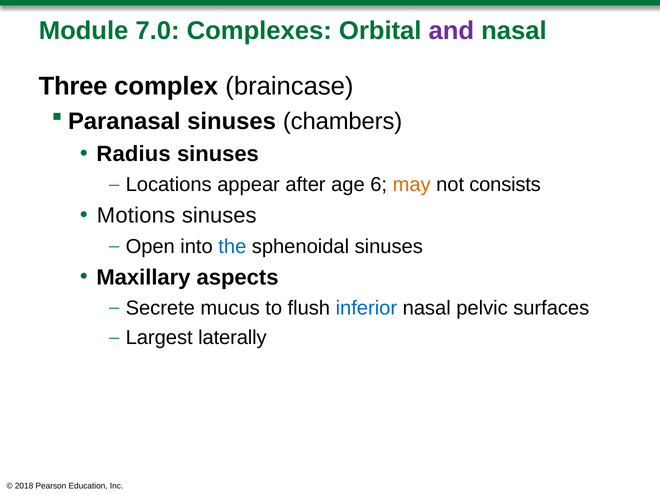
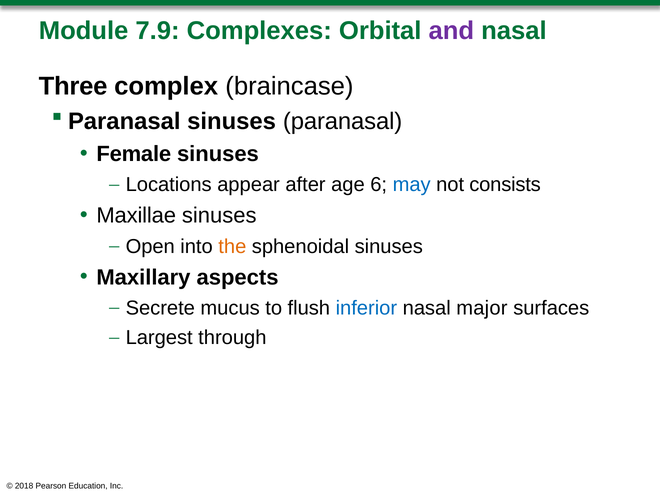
7.0: 7.0 -> 7.9 (158, 31)
chambers: chambers -> paranasal (343, 121)
Radius: Radius -> Female (134, 154)
may colour: orange -> blue (412, 185)
Motions: Motions -> Maxillae (136, 216)
the colour: blue -> orange (232, 246)
pelvic: pelvic -> major (482, 308)
laterally: laterally -> through (232, 338)
